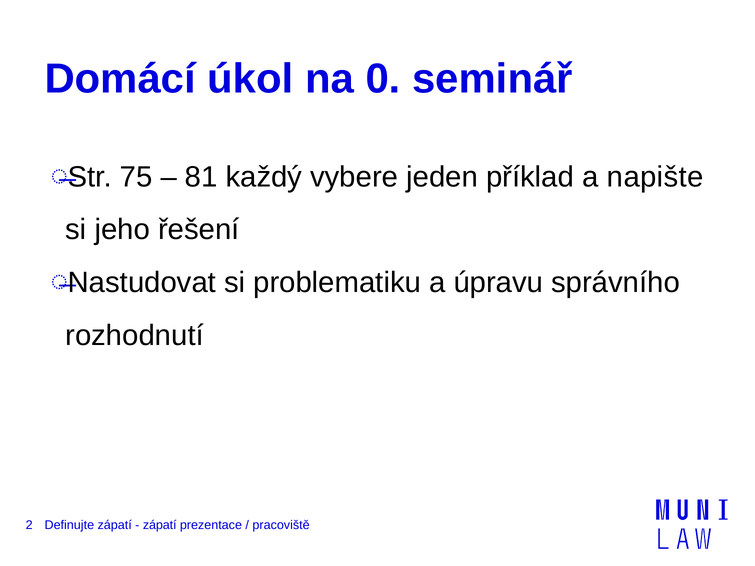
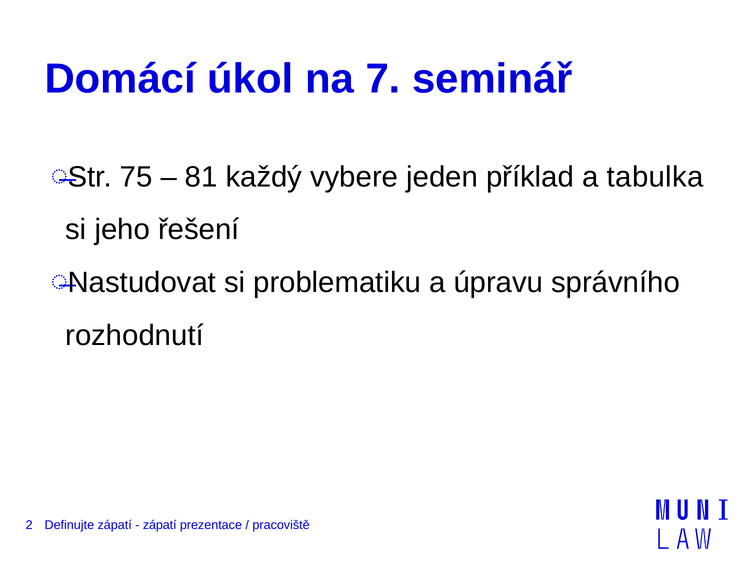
0: 0 -> 7 (383, 79)
napište: napište -> tabulka (655, 177)
